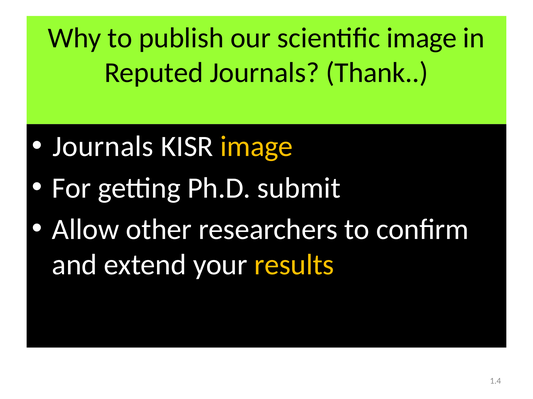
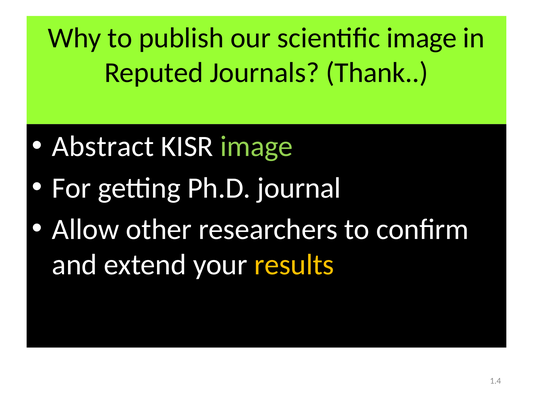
Journals: Journals -> Abstract (103, 147)
image colour: yellow -> light green (257, 147)
submit: submit -> journal (299, 188)
